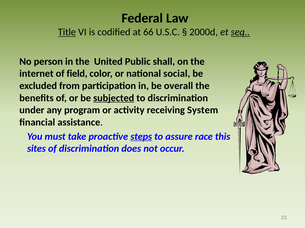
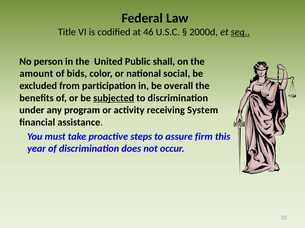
Title underline: present -> none (67, 32)
66: 66 -> 46 (148, 32)
internet: internet -> amount (36, 74)
field: field -> bids (77, 74)
steps underline: present -> none (141, 137)
race: race -> firm (204, 137)
sites: sites -> year (36, 149)
